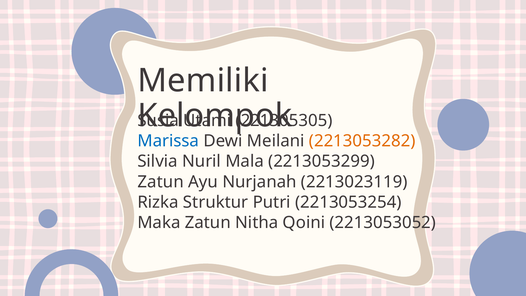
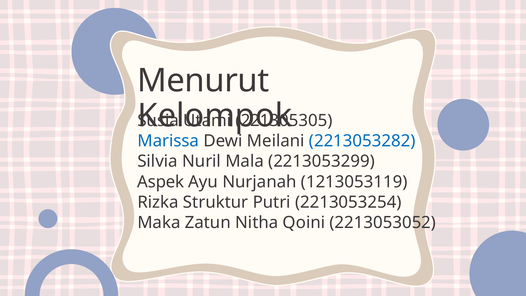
Memiliki: Memiliki -> Menurut (203, 81)
2213053282 colour: orange -> blue (362, 141)
Zatun: Zatun -> Aspek (161, 182)
2213023119: 2213023119 -> 1213053119 (354, 182)
